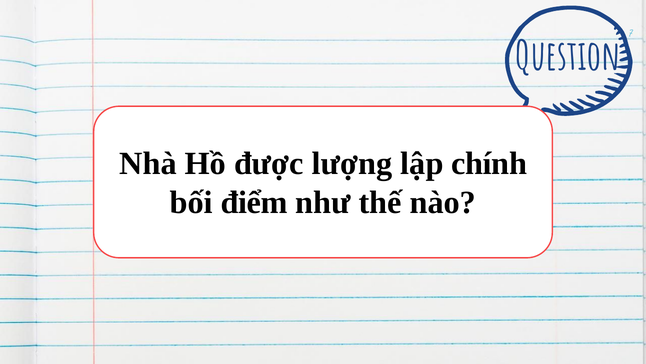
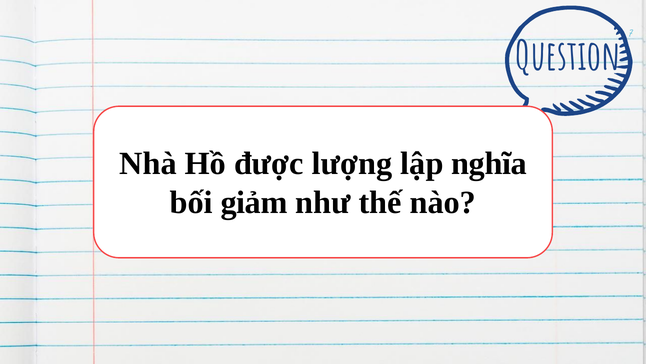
chính: chính -> nghĩa (489, 163)
điểm: điểm -> giảm (254, 202)
